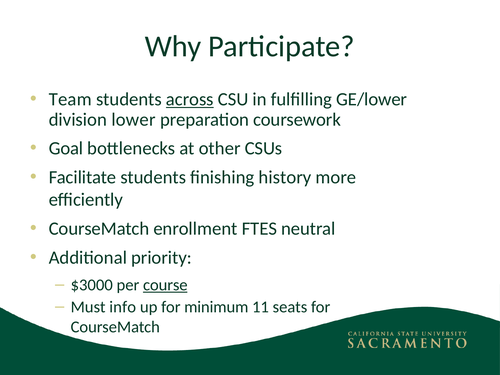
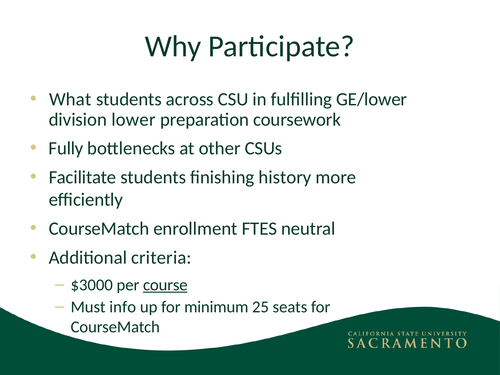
Team: Team -> What (70, 99)
across underline: present -> none (190, 99)
Goal: Goal -> Fully (66, 148)
priority: priority -> criteria (161, 258)
11: 11 -> 25 (260, 307)
